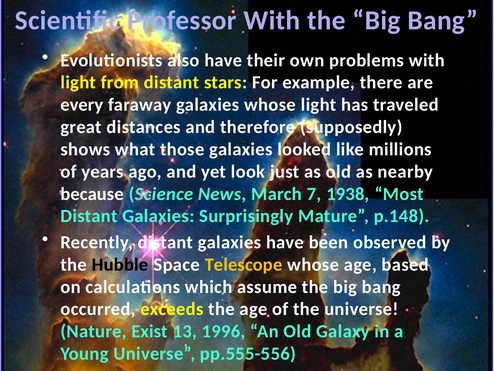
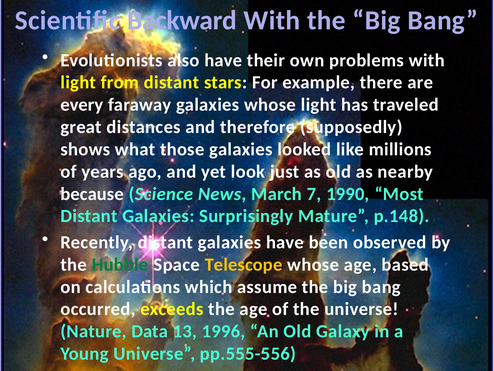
Professor: Professor -> Backward (182, 20)
1938: 1938 -> 1990 (348, 194)
Hubble colour: black -> green (120, 264)
Exist: Exist -> Data (150, 331)
